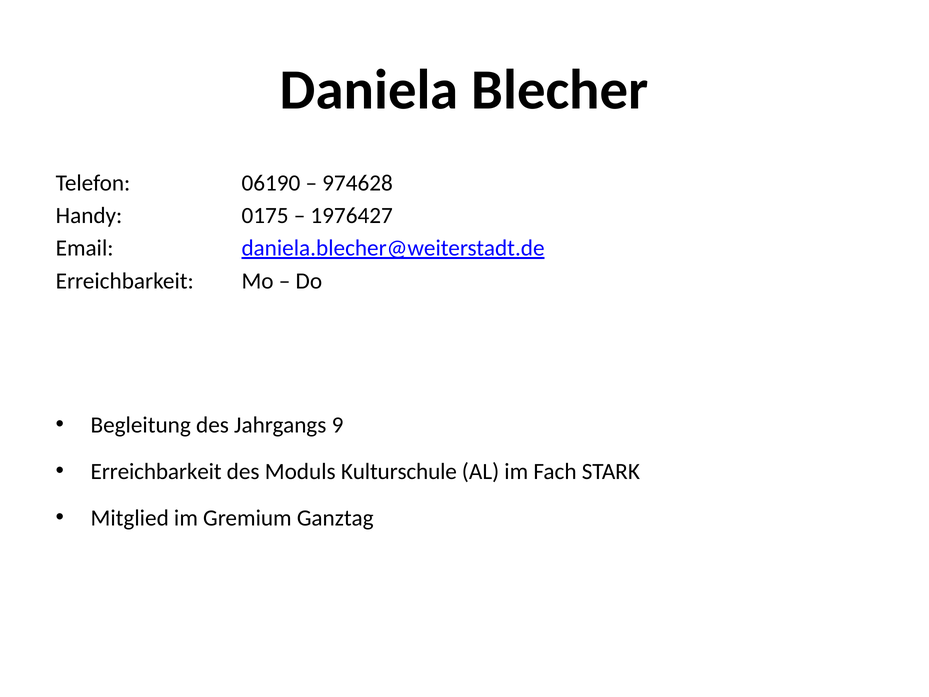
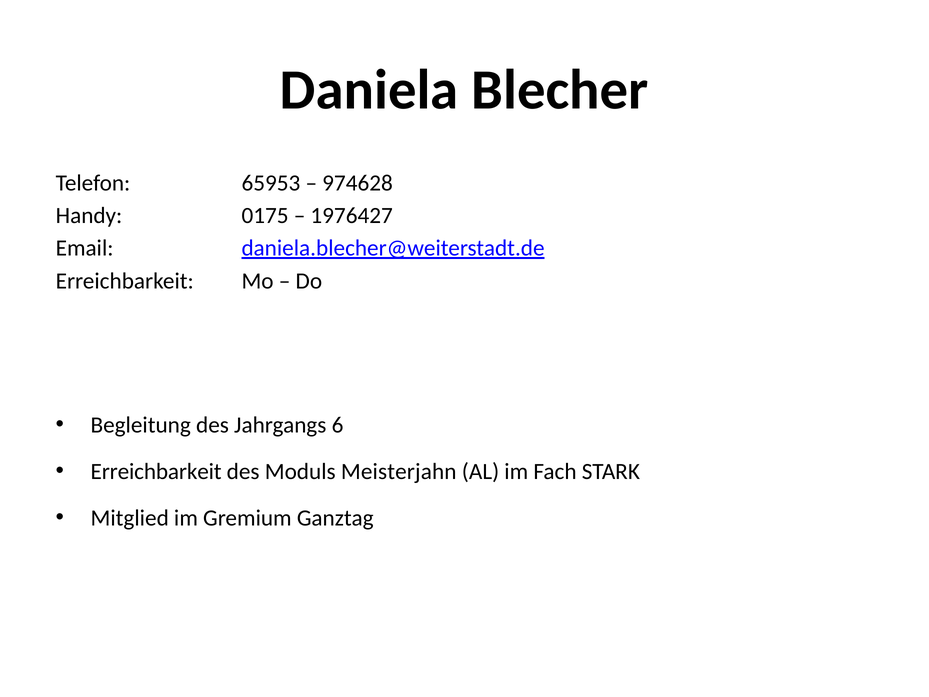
06190: 06190 -> 65953 (271, 183)
9: 9 -> 6 (338, 425)
Kulturschule: Kulturschule -> Meisterjahn (399, 471)
